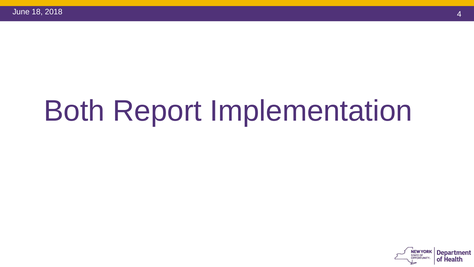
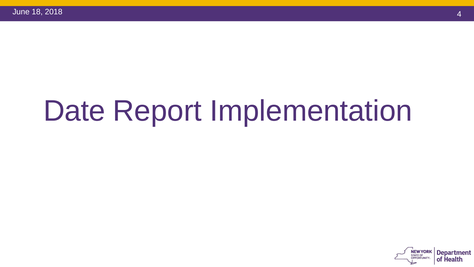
Both: Both -> Date (74, 111)
